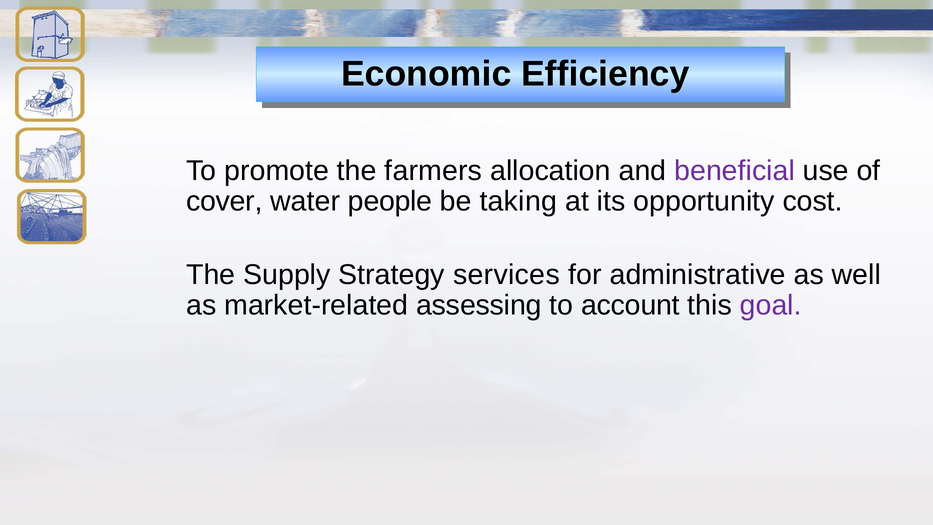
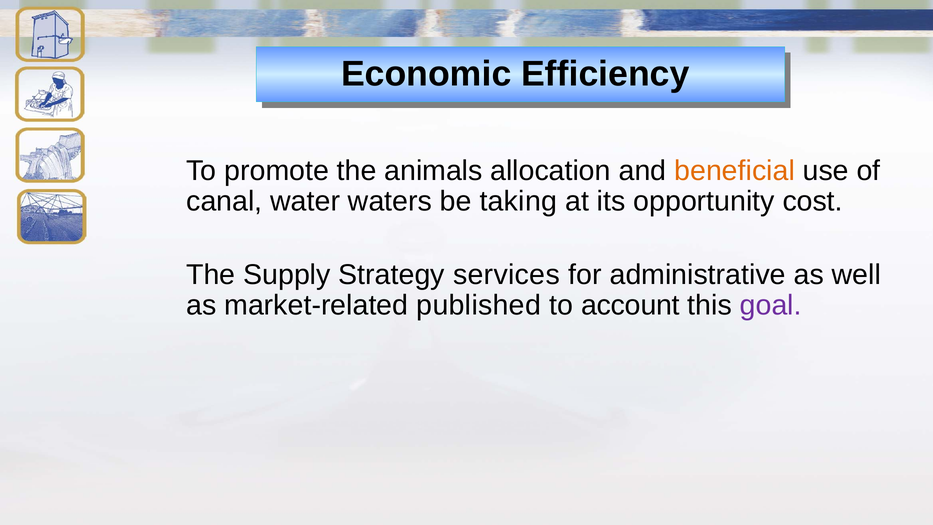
farmers: farmers -> animals (433, 171)
beneficial colour: purple -> orange (735, 171)
cover: cover -> canal (224, 201)
people: people -> waters (390, 201)
assessing: assessing -> published (479, 305)
